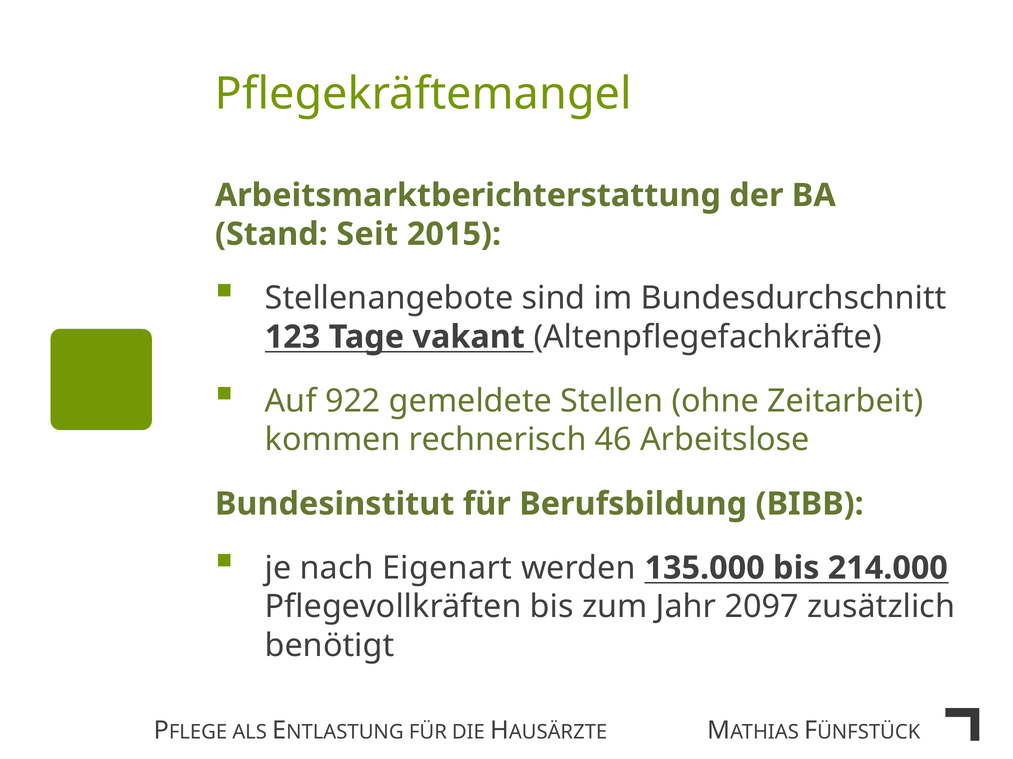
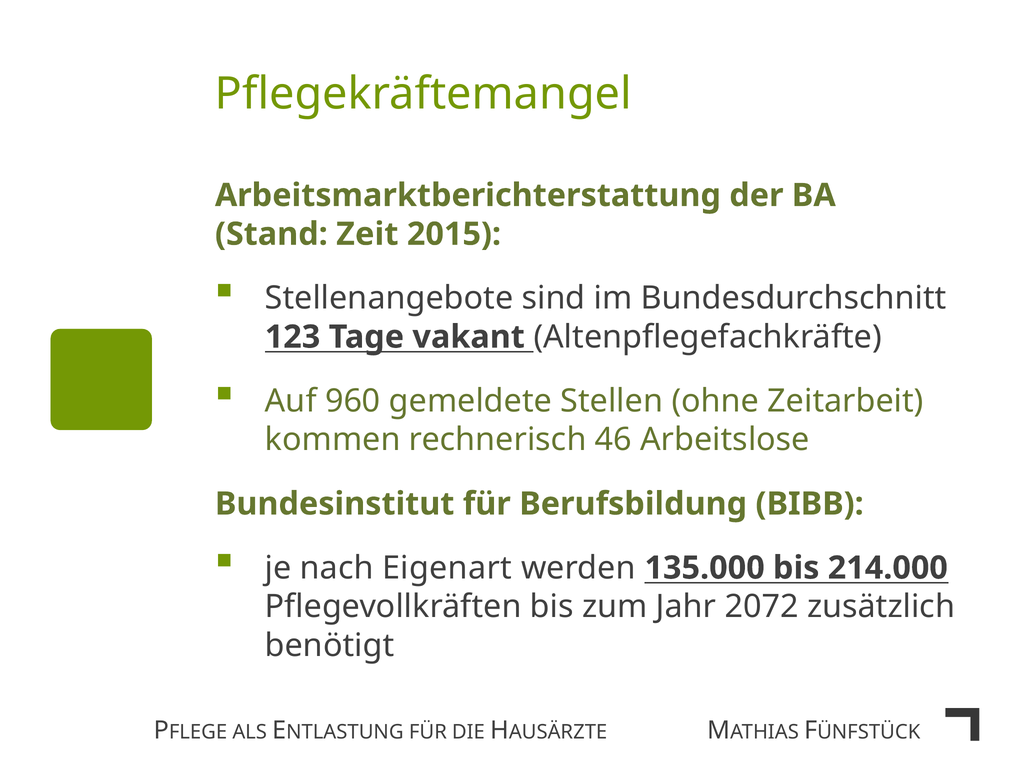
Seit: Seit -> Zeit (367, 234)
922: 922 -> 960 (353, 401)
2097: 2097 -> 2072 (762, 607)
